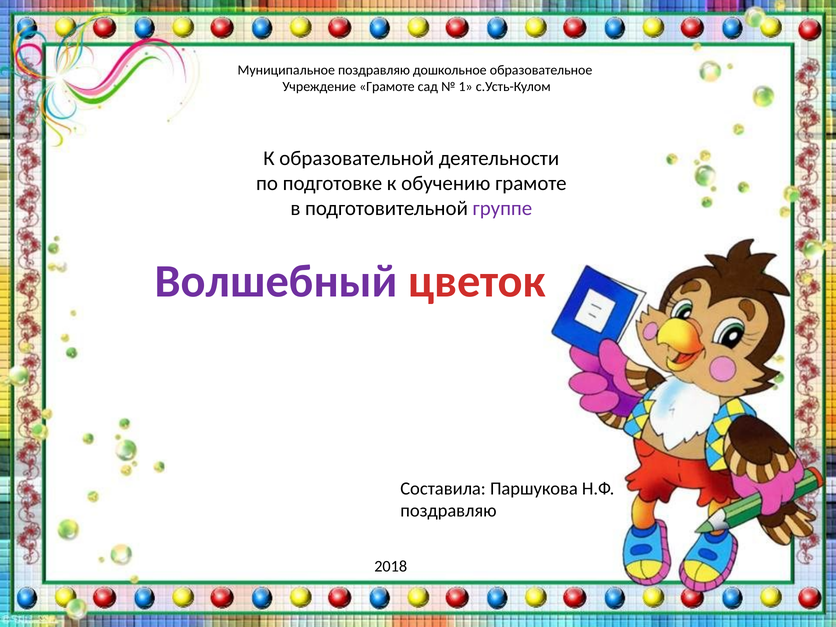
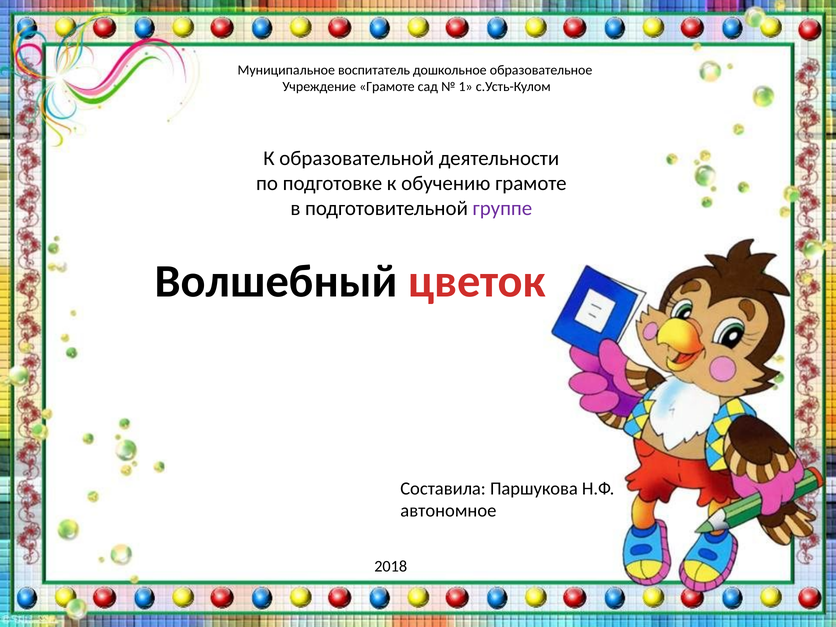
Муниципальное поздравляю: поздравляю -> воспитатель (374, 70)
Волшебный colour: purple -> black (276, 281)
поздравляю: поздравляю -> автономное (448, 511)
